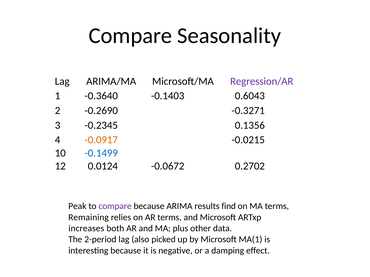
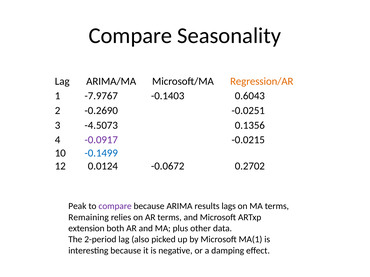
Regression/AR colour: purple -> orange (262, 81)
-0.3640: -0.3640 -> -7.9767 (101, 96)
-0.3271: -0.3271 -> -0.0251 (248, 111)
-0.2345: -0.2345 -> -4.5073 (101, 125)
-0.0917 colour: orange -> purple (101, 140)
find: find -> lags (229, 207)
increases: increases -> extension (86, 229)
